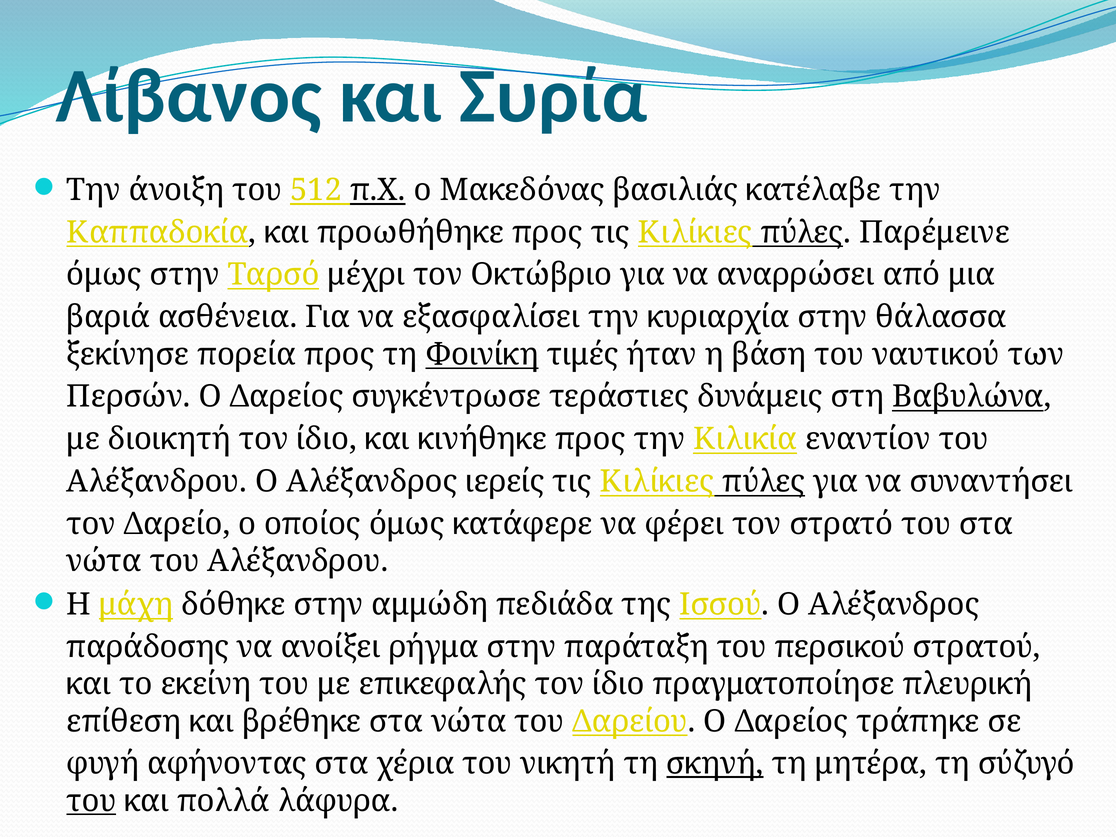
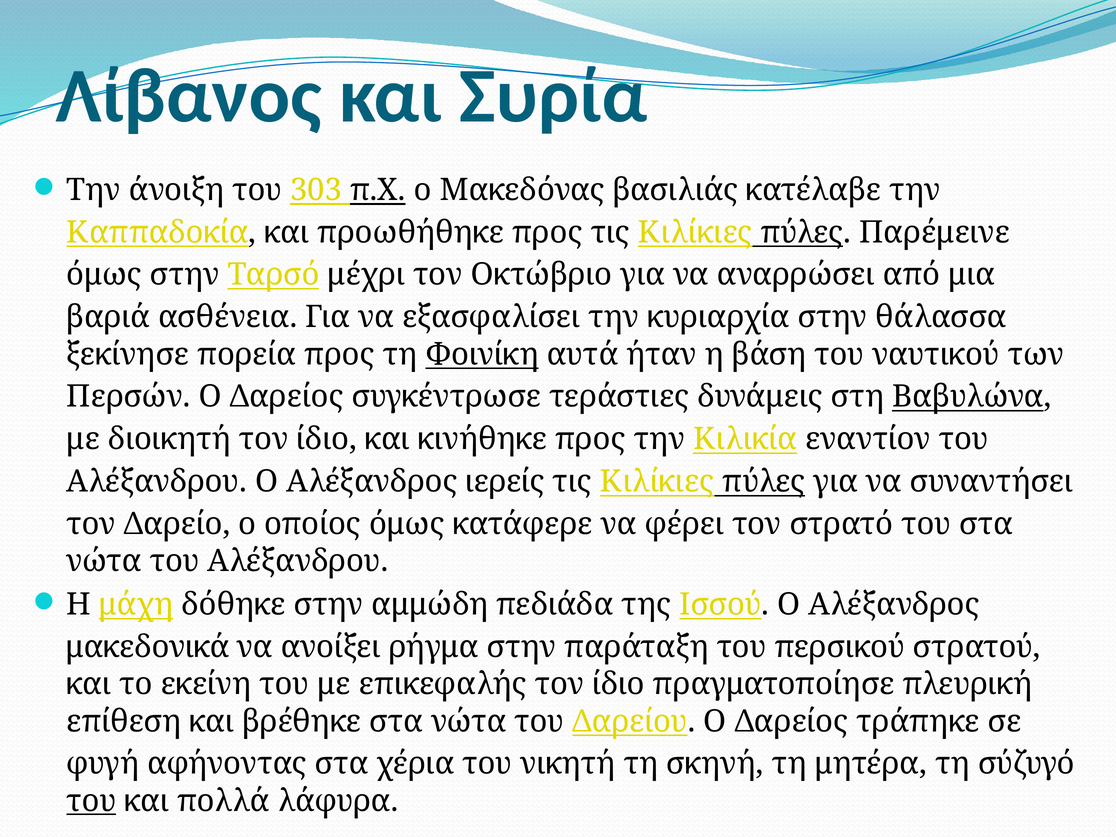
512: 512 -> 303 (316, 190)
τιμές: τιμές -> αυτά (582, 354)
παράδοσης: παράδοσης -> μακεδονικά (148, 647)
σκηνή underline: present -> none (715, 764)
